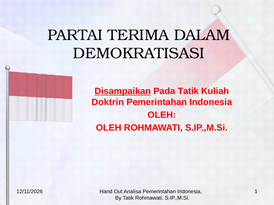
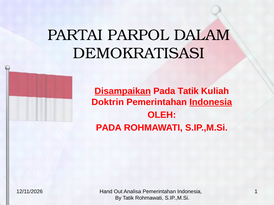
TERIMA: TERIMA -> PARPOL (138, 35)
Indonesia underline: none -> present (211, 102)
OLEH: OLEH -> PADA (109, 128)
